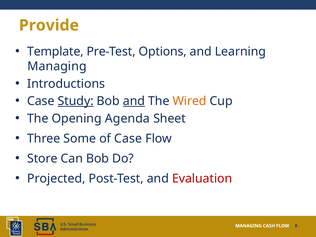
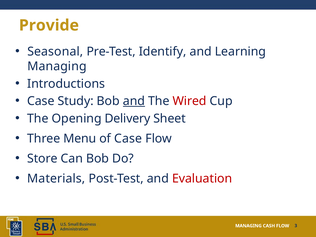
Template: Template -> Seasonal (55, 52)
Options: Options -> Identify (163, 52)
Study underline: present -> none (76, 101)
Wired colour: orange -> red (190, 101)
Agenda: Agenda -> Delivery (127, 118)
Some: Some -> Menu (80, 139)
Projected: Projected -> Materials (56, 179)
